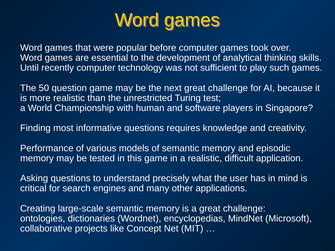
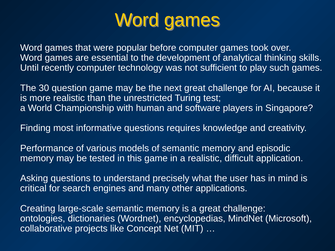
50: 50 -> 30 (44, 88)
